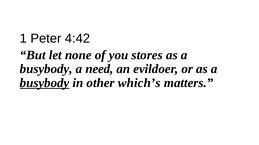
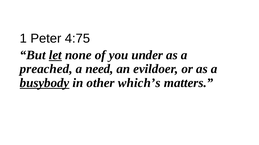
4:42: 4:42 -> 4:75 (78, 39)
let underline: none -> present (55, 55)
stores: stores -> under (147, 55)
busybody: busybody -> preached (46, 69)
